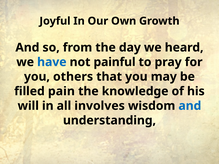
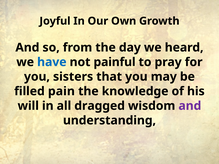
others: others -> sisters (73, 77)
involves: involves -> dragged (100, 106)
and colour: blue -> purple (190, 106)
